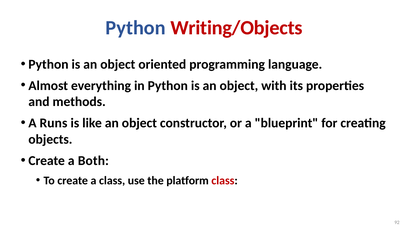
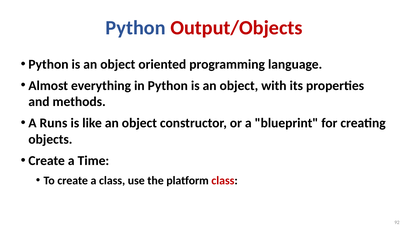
Writing/Objects: Writing/Objects -> Output/Objects (236, 28)
Both: Both -> Time (93, 160)
